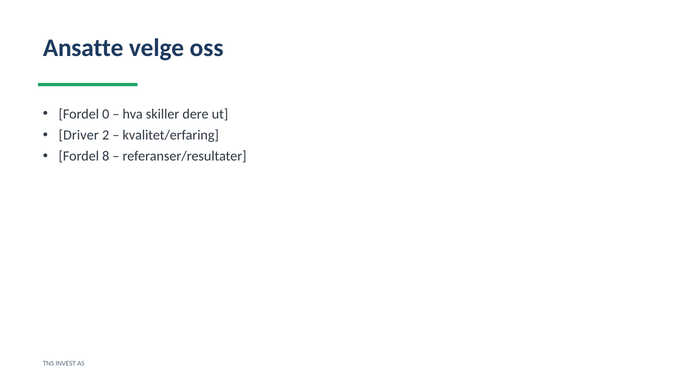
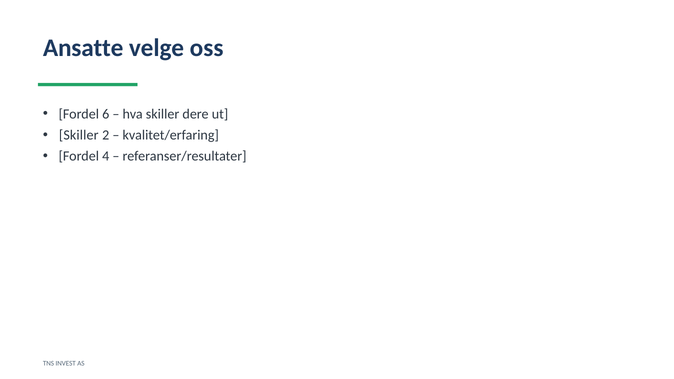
0: 0 -> 6 (106, 114)
Driver: Driver -> Skiller (79, 135)
8: 8 -> 4 (106, 156)
